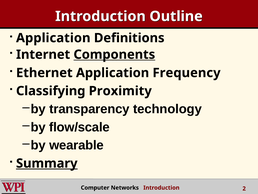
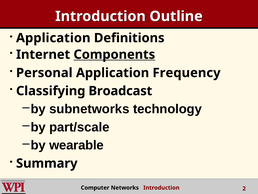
Ethernet: Ethernet -> Personal (44, 73)
Proximity: Proximity -> Broadcast (120, 91)
transparency: transparency -> subnetworks (89, 109)
flow/scale: flow/scale -> part/scale (79, 127)
Summary underline: present -> none (47, 163)
